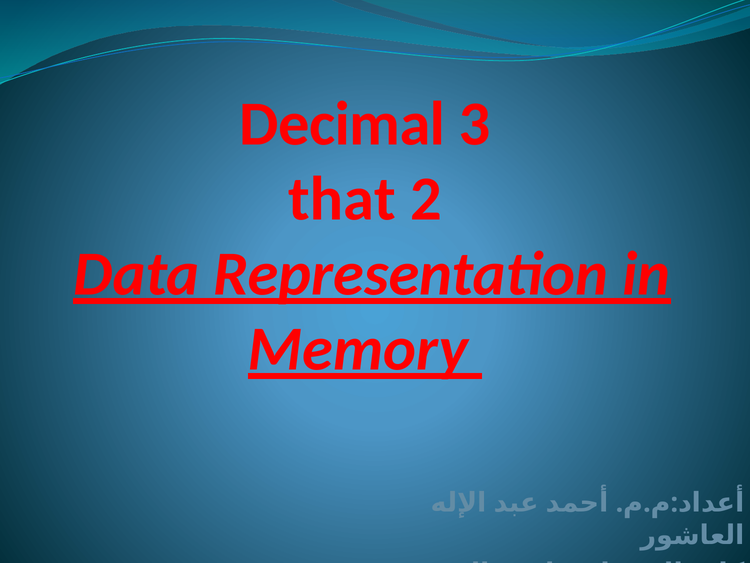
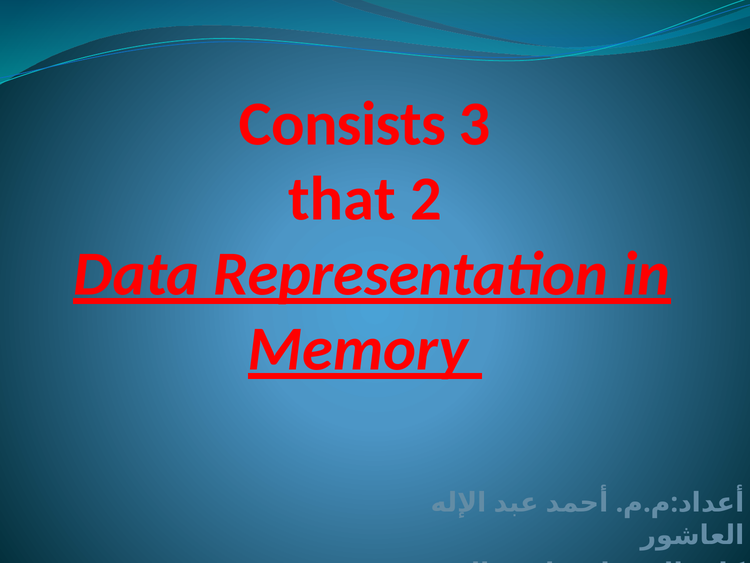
Decimal: Decimal -> Consists (342, 124)
